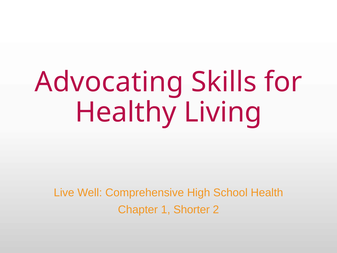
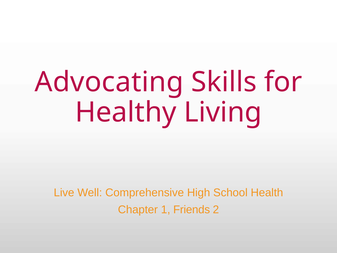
Shorter: Shorter -> Friends (192, 209)
